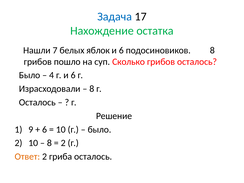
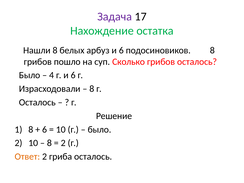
Задача colour: blue -> purple (115, 16)
Нашли 7: 7 -> 8 (55, 50)
яблок: яблок -> арбуз (98, 50)
9: 9 -> 8 (31, 129)
